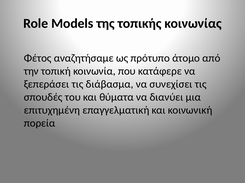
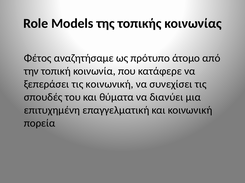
τις διάβασμα: διάβασμα -> κοινωνική (110, 84)
